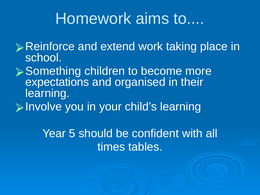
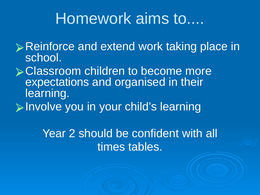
Something: Something -> Classroom (53, 71)
5: 5 -> 2 (72, 133)
